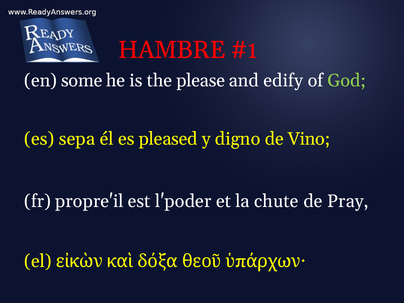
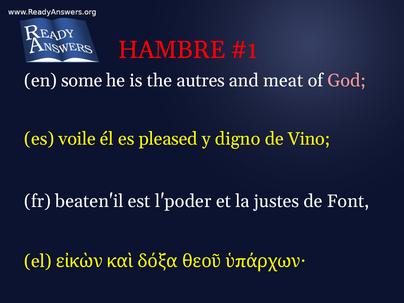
please: please -> autres (201, 80)
edify: edify -> meat (283, 80)
God colour: light green -> pink (347, 80)
sepa: sepa -> voile (77, 139)
propre'il: propre'il -> beaten'il (89, 201)
chute: chute -> justes (277, 201)
Pray: Pray -> Font (348, 201)
